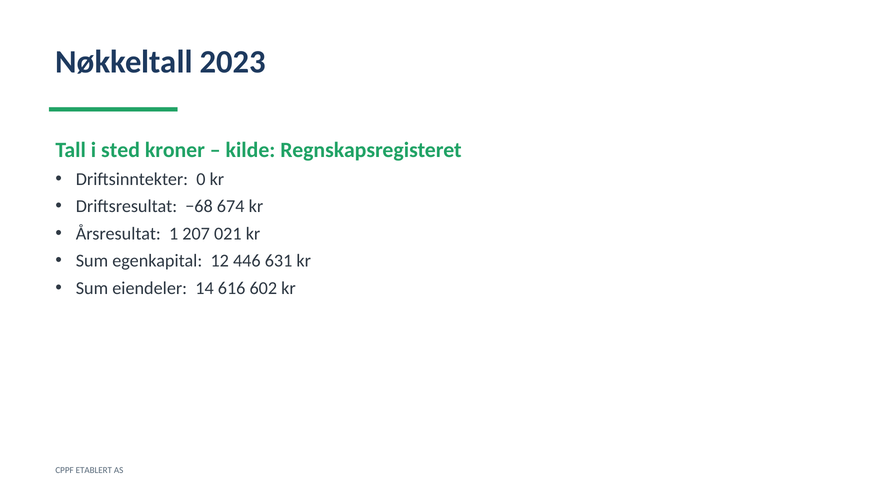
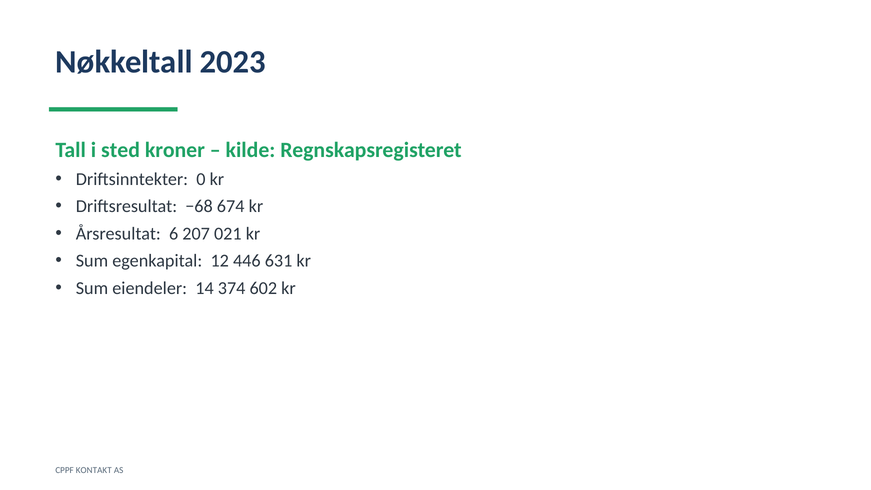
1: 1 -> 6 (174, 234)
616: 616 -> 374 (232, 288)
ETABLERT: ETABLERT -> KONTAKT (94, 470)
